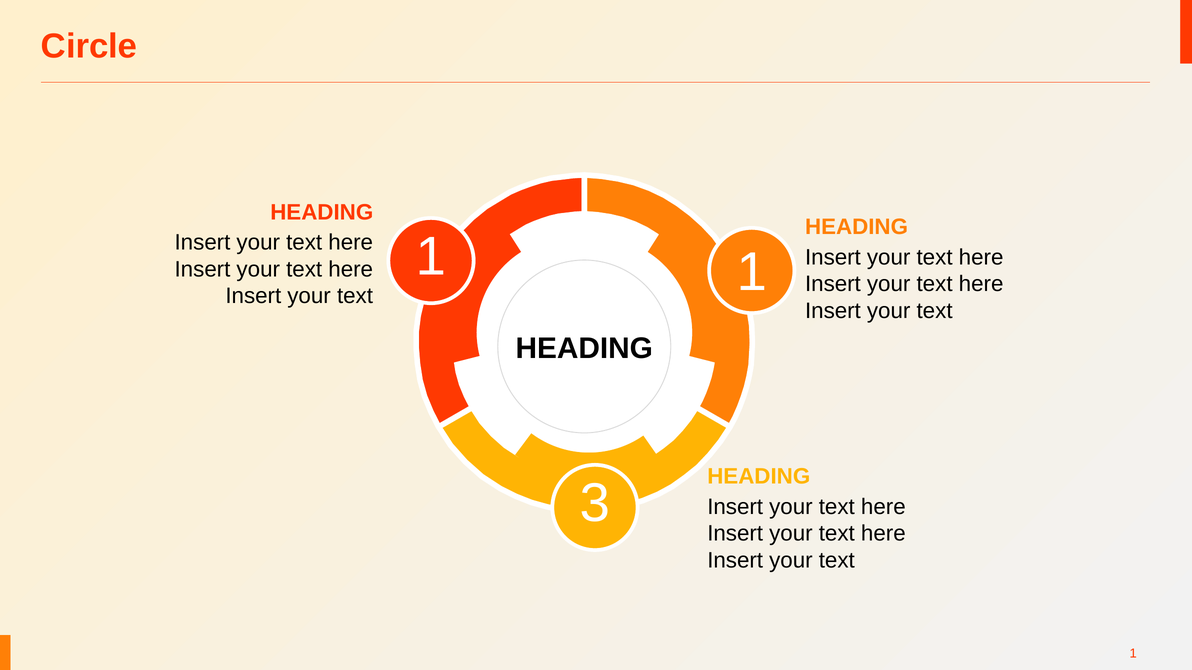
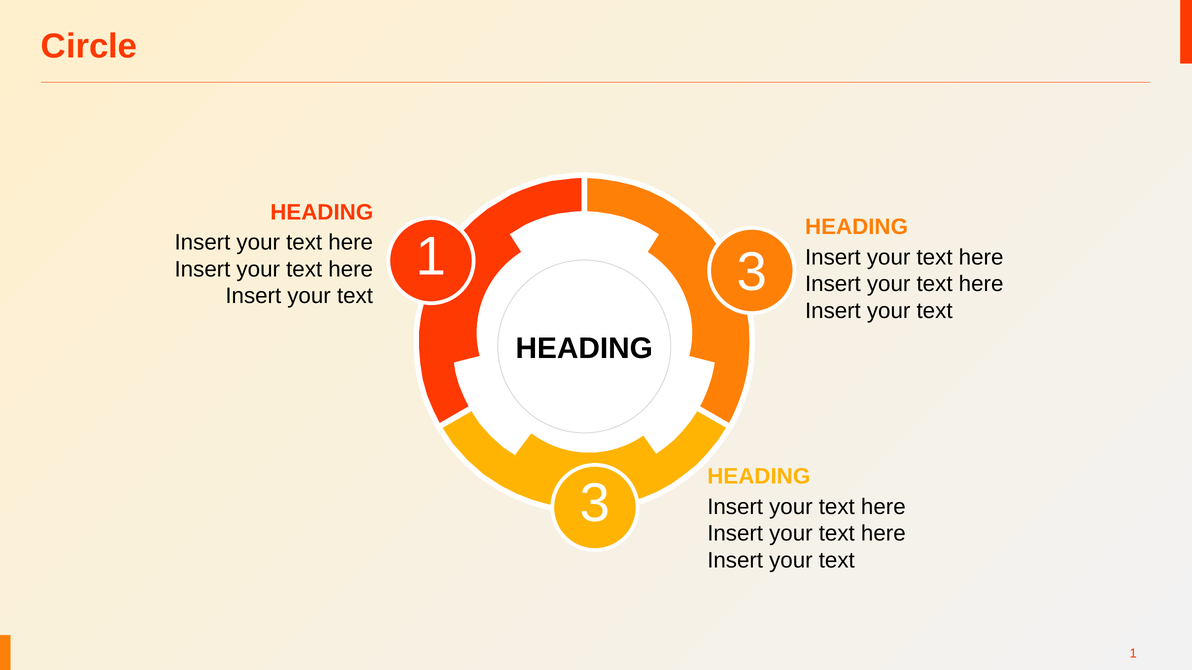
text 1: 1 -> 3 (752, 272)
